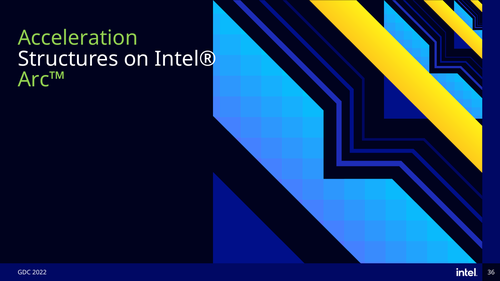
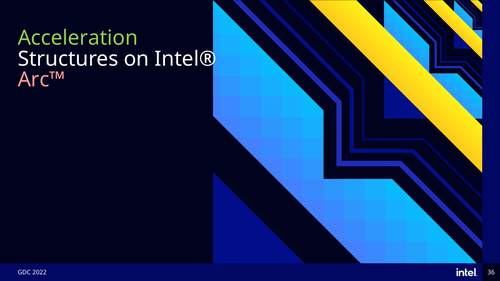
Arc™ colour: light green -> pink (42, 80)
